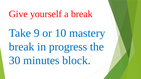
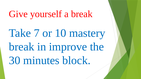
9: 9 -> 7 (37, 33)
progress: progress -> improve (68, 47)
